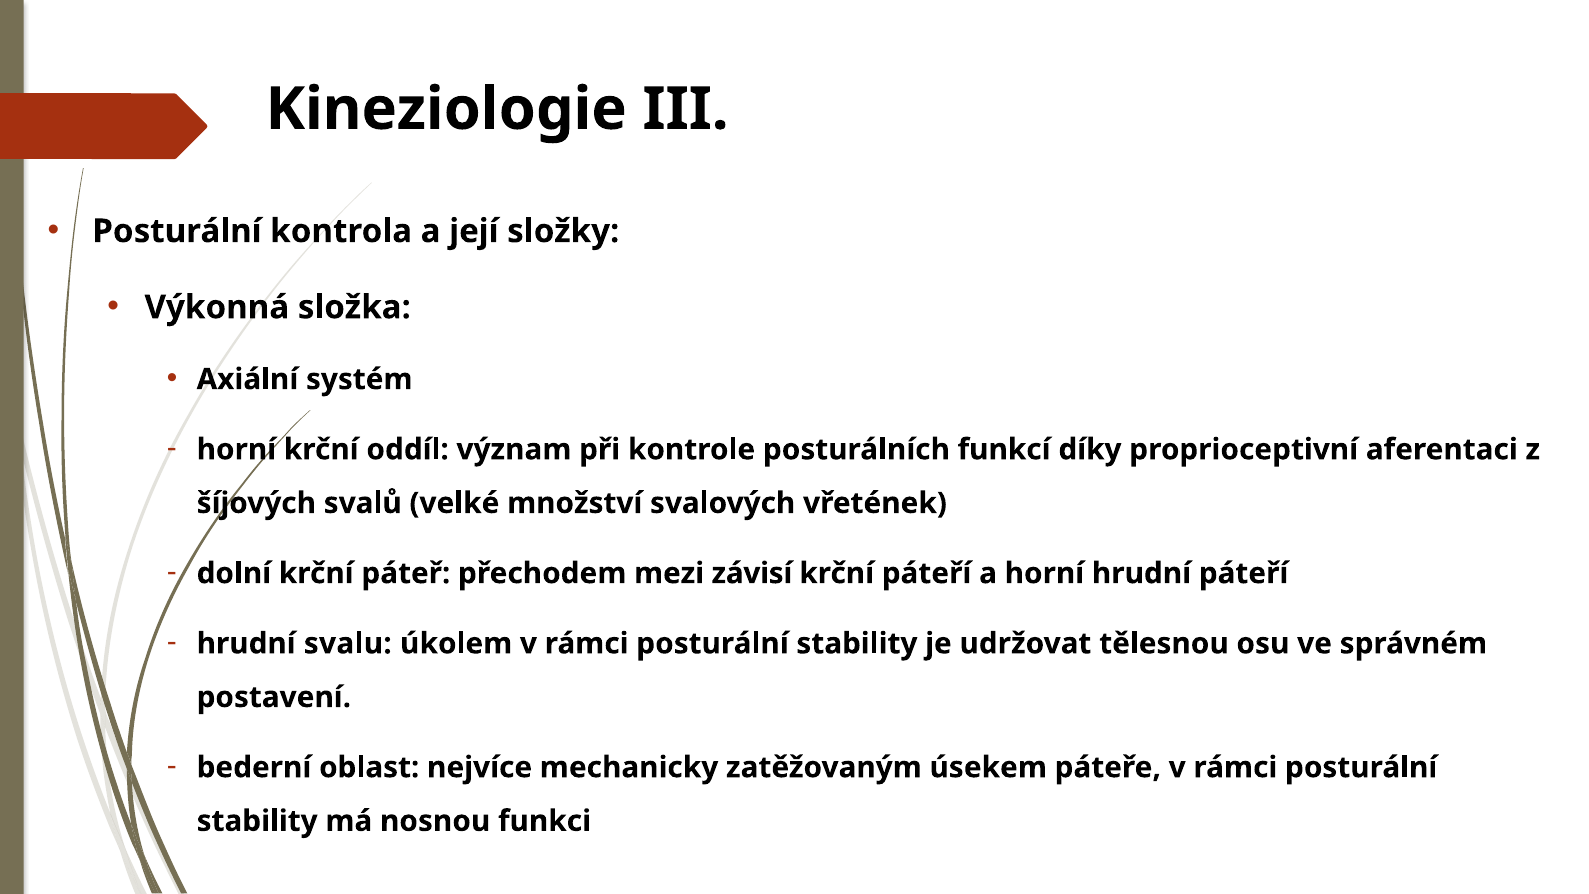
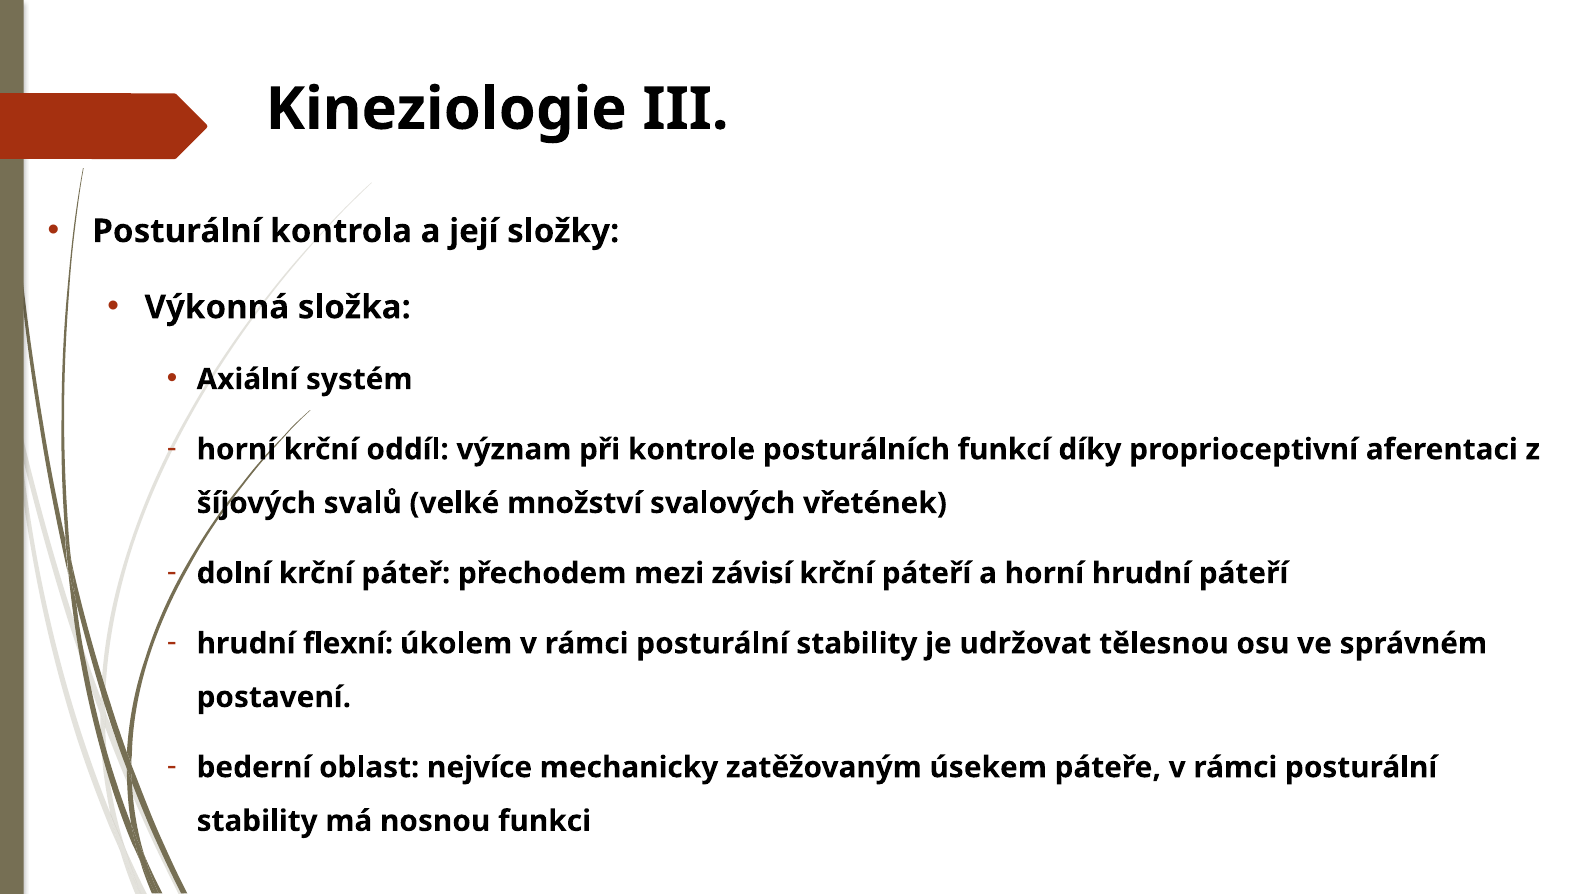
svalu: svalu -> flexní (348, 643)
